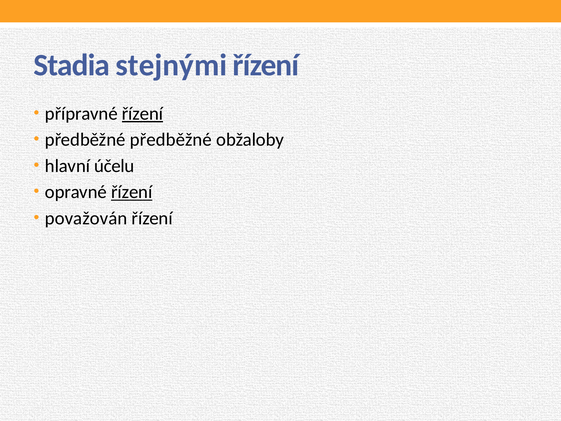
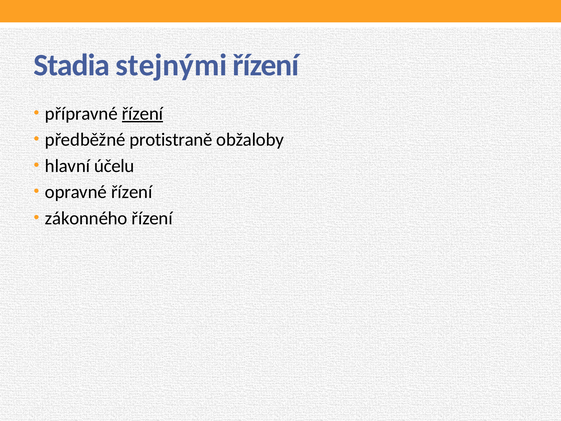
předběžné předběžné: předběžné -> protistraně (171, 140)
řízení underline: present -> none (132, 192)
považován: považován -> zákonného (86, 218)
